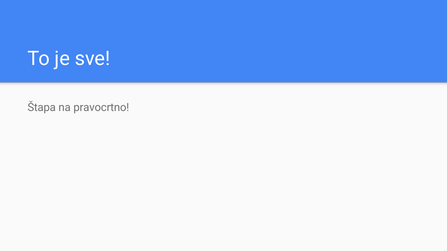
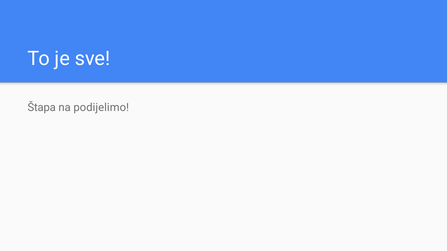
pravocrtno: pravocrtno -> podijelimo (101, 108)
